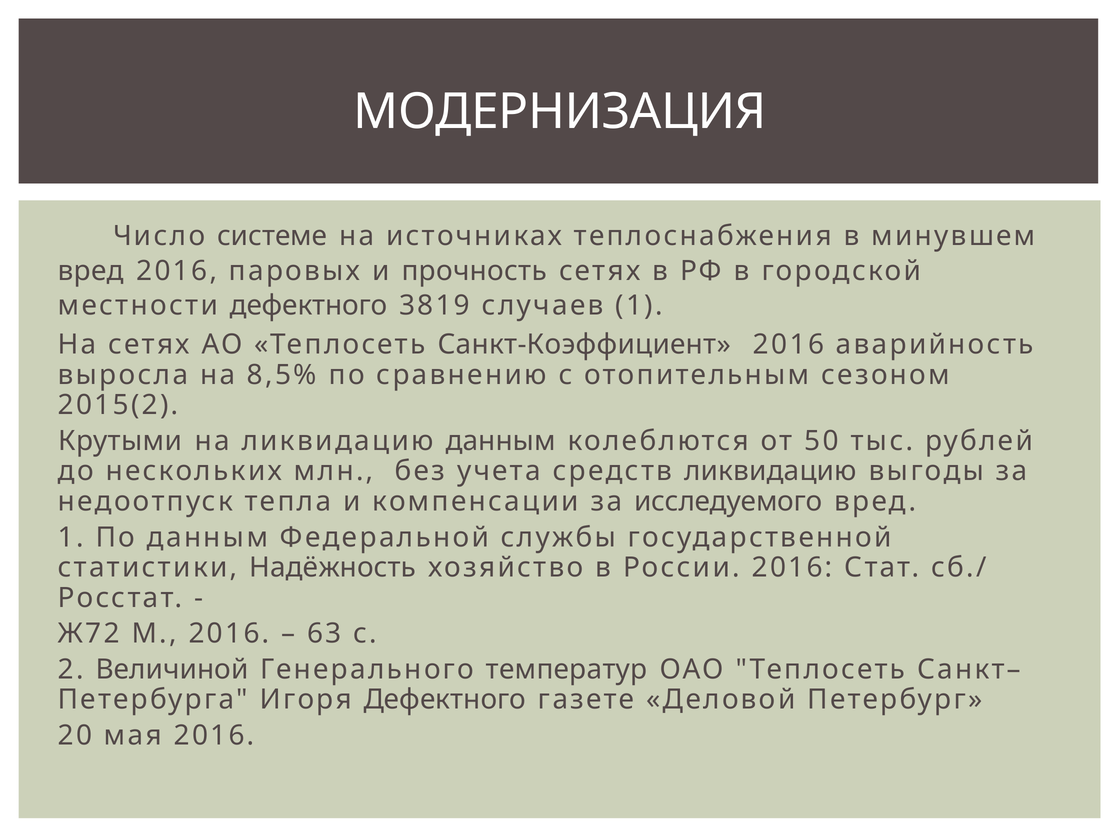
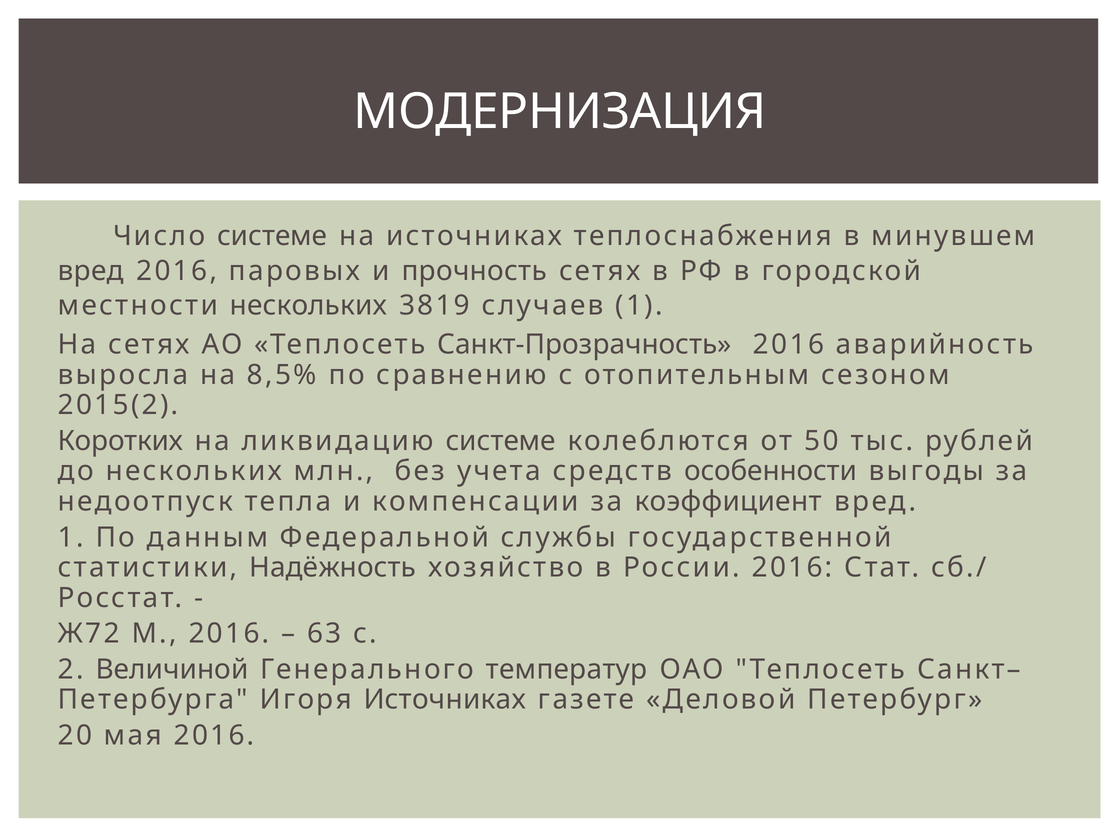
местности дефектного: дефектного -> нескольких (308, 306)
Санкт-Коэффициент: Санкт-Коэффициент -> Санкт-Прозрачность (584, 345)
Крутыми: Крутыми -> Коротких (120, 441)
ликвидацию данным: данным -> системе (501, 441)
средств ликвидацию: ликвидацию -> особенности (771, 471)
исследуемого: исследуемого -> коэффициент (728, 502)
Игоря Дефектного: Дефектного -> Источниках (445, 700)
